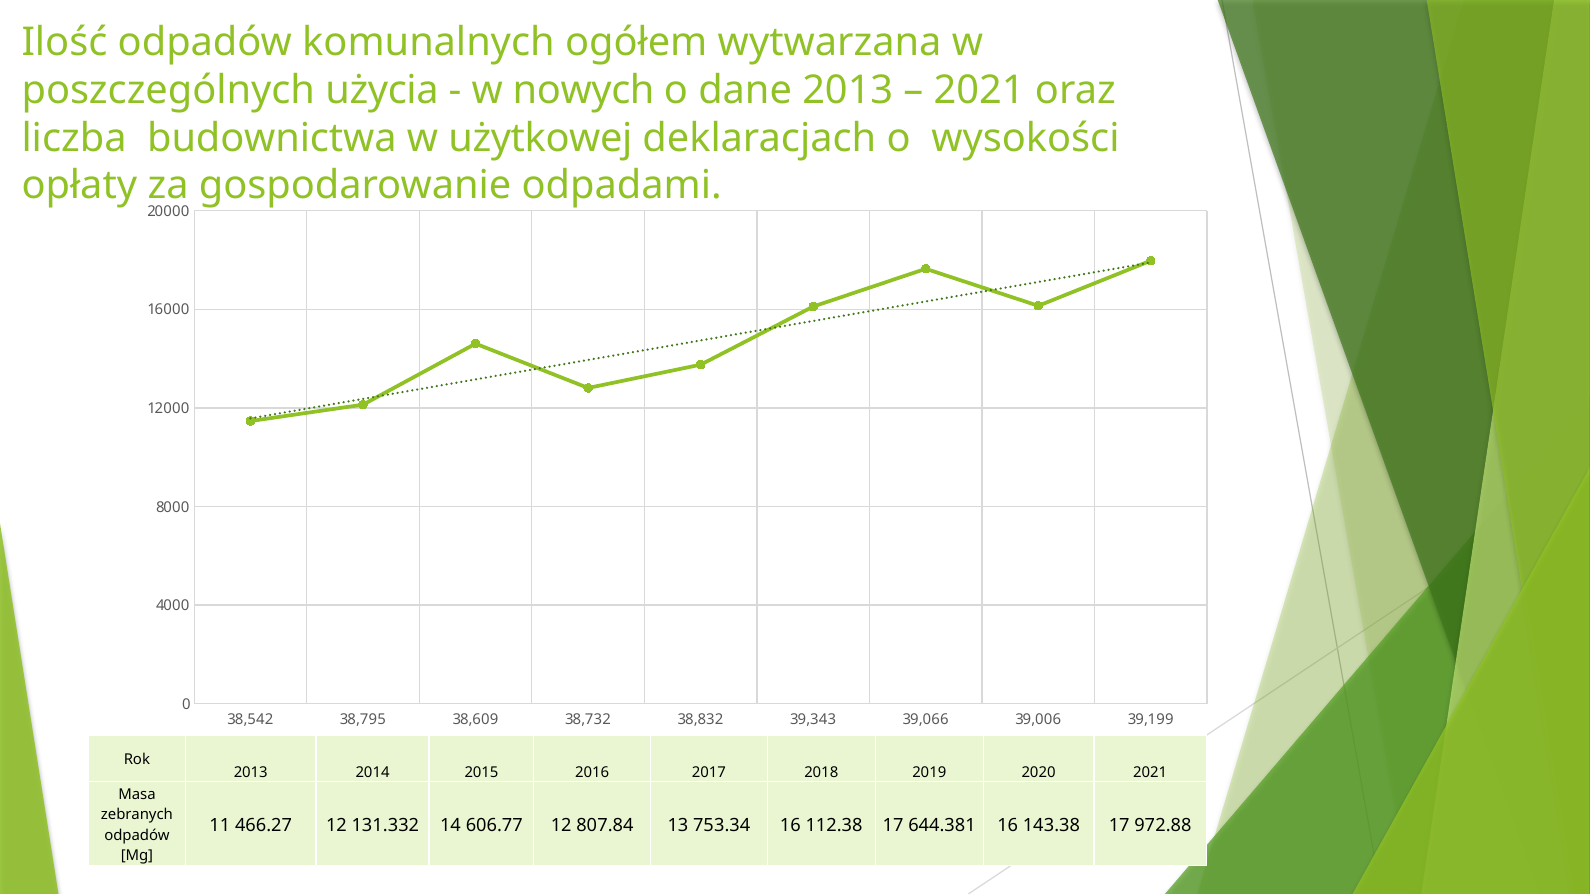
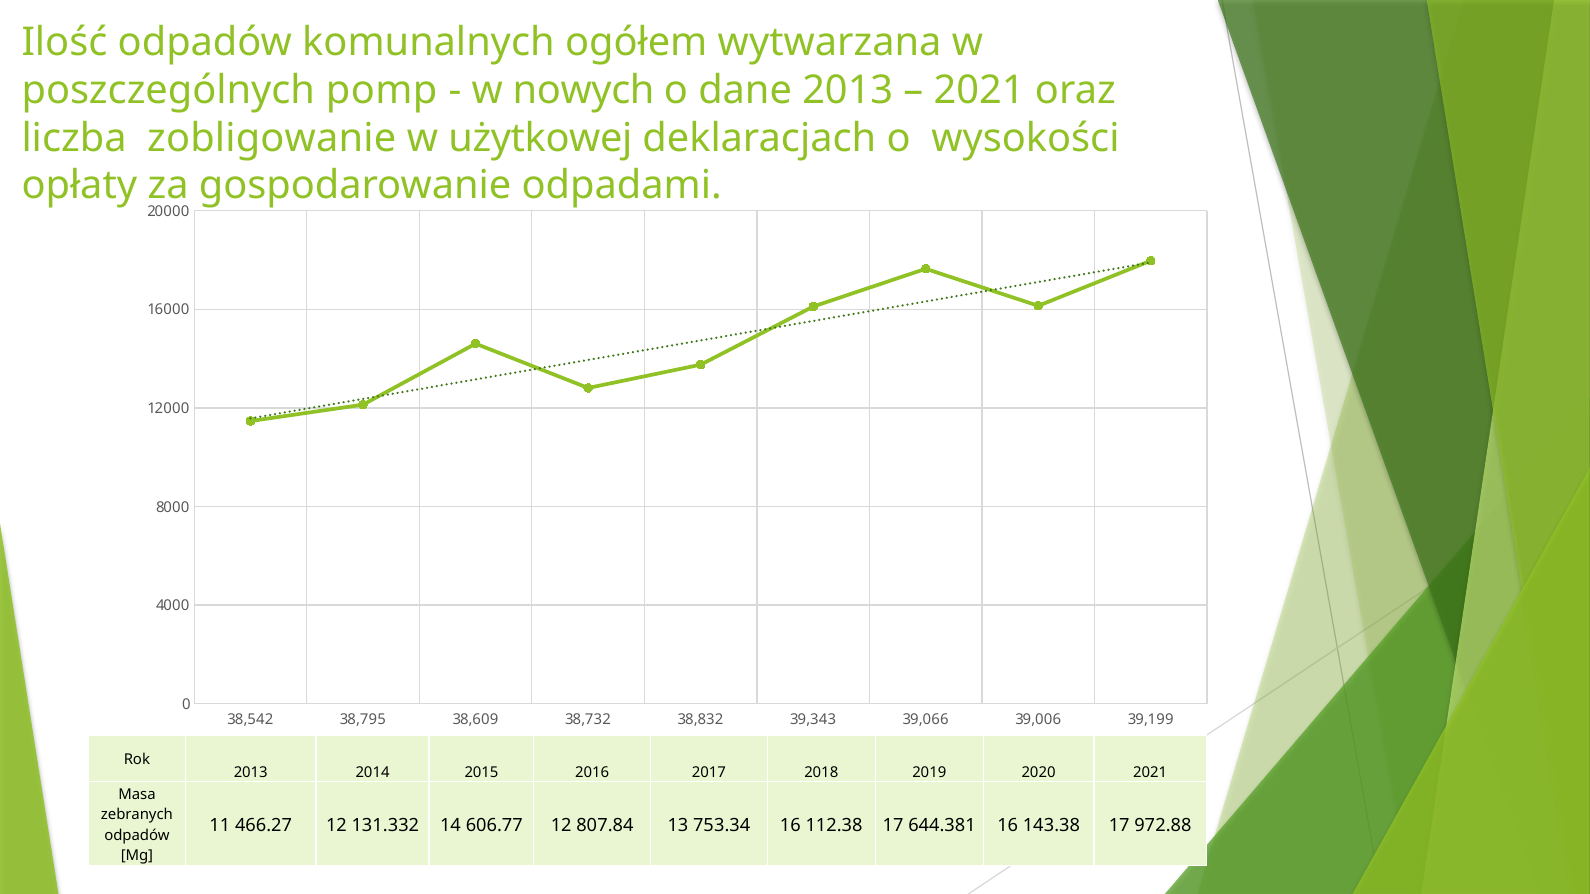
użycia: użycia -> pomp (382, 90)
budownictwa: budownictwa -> zobligowanie (272, 138)
